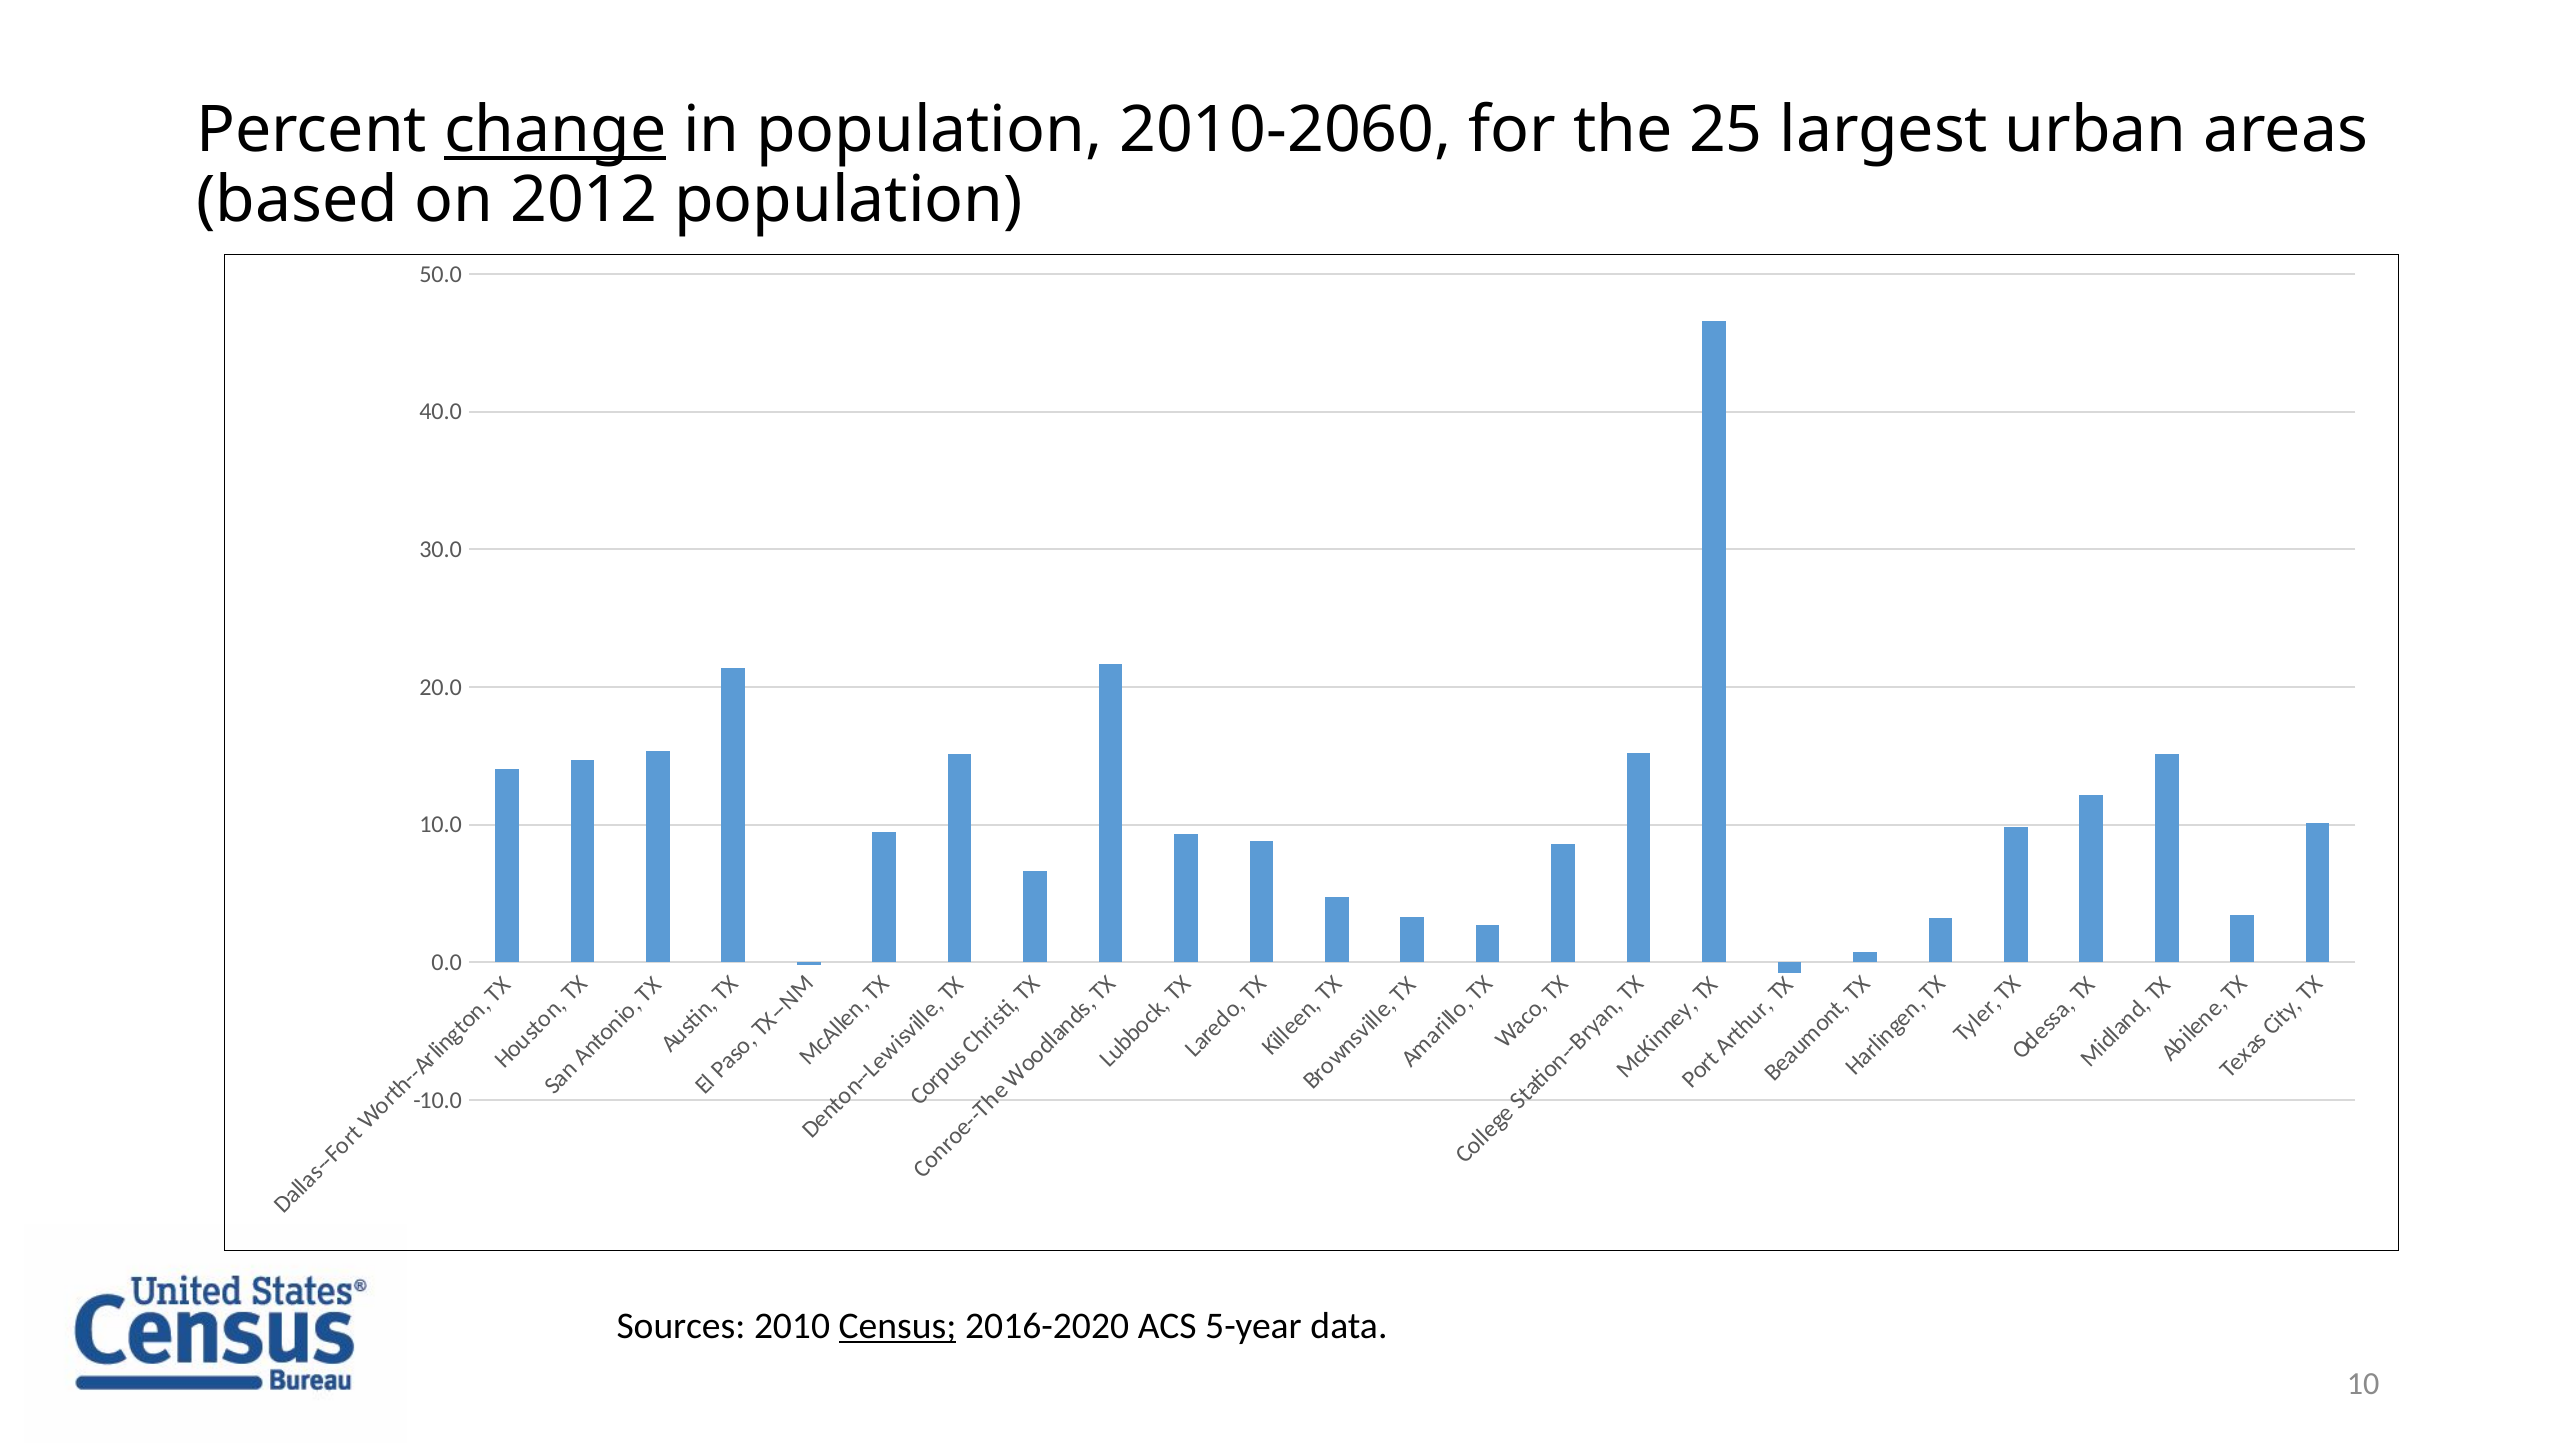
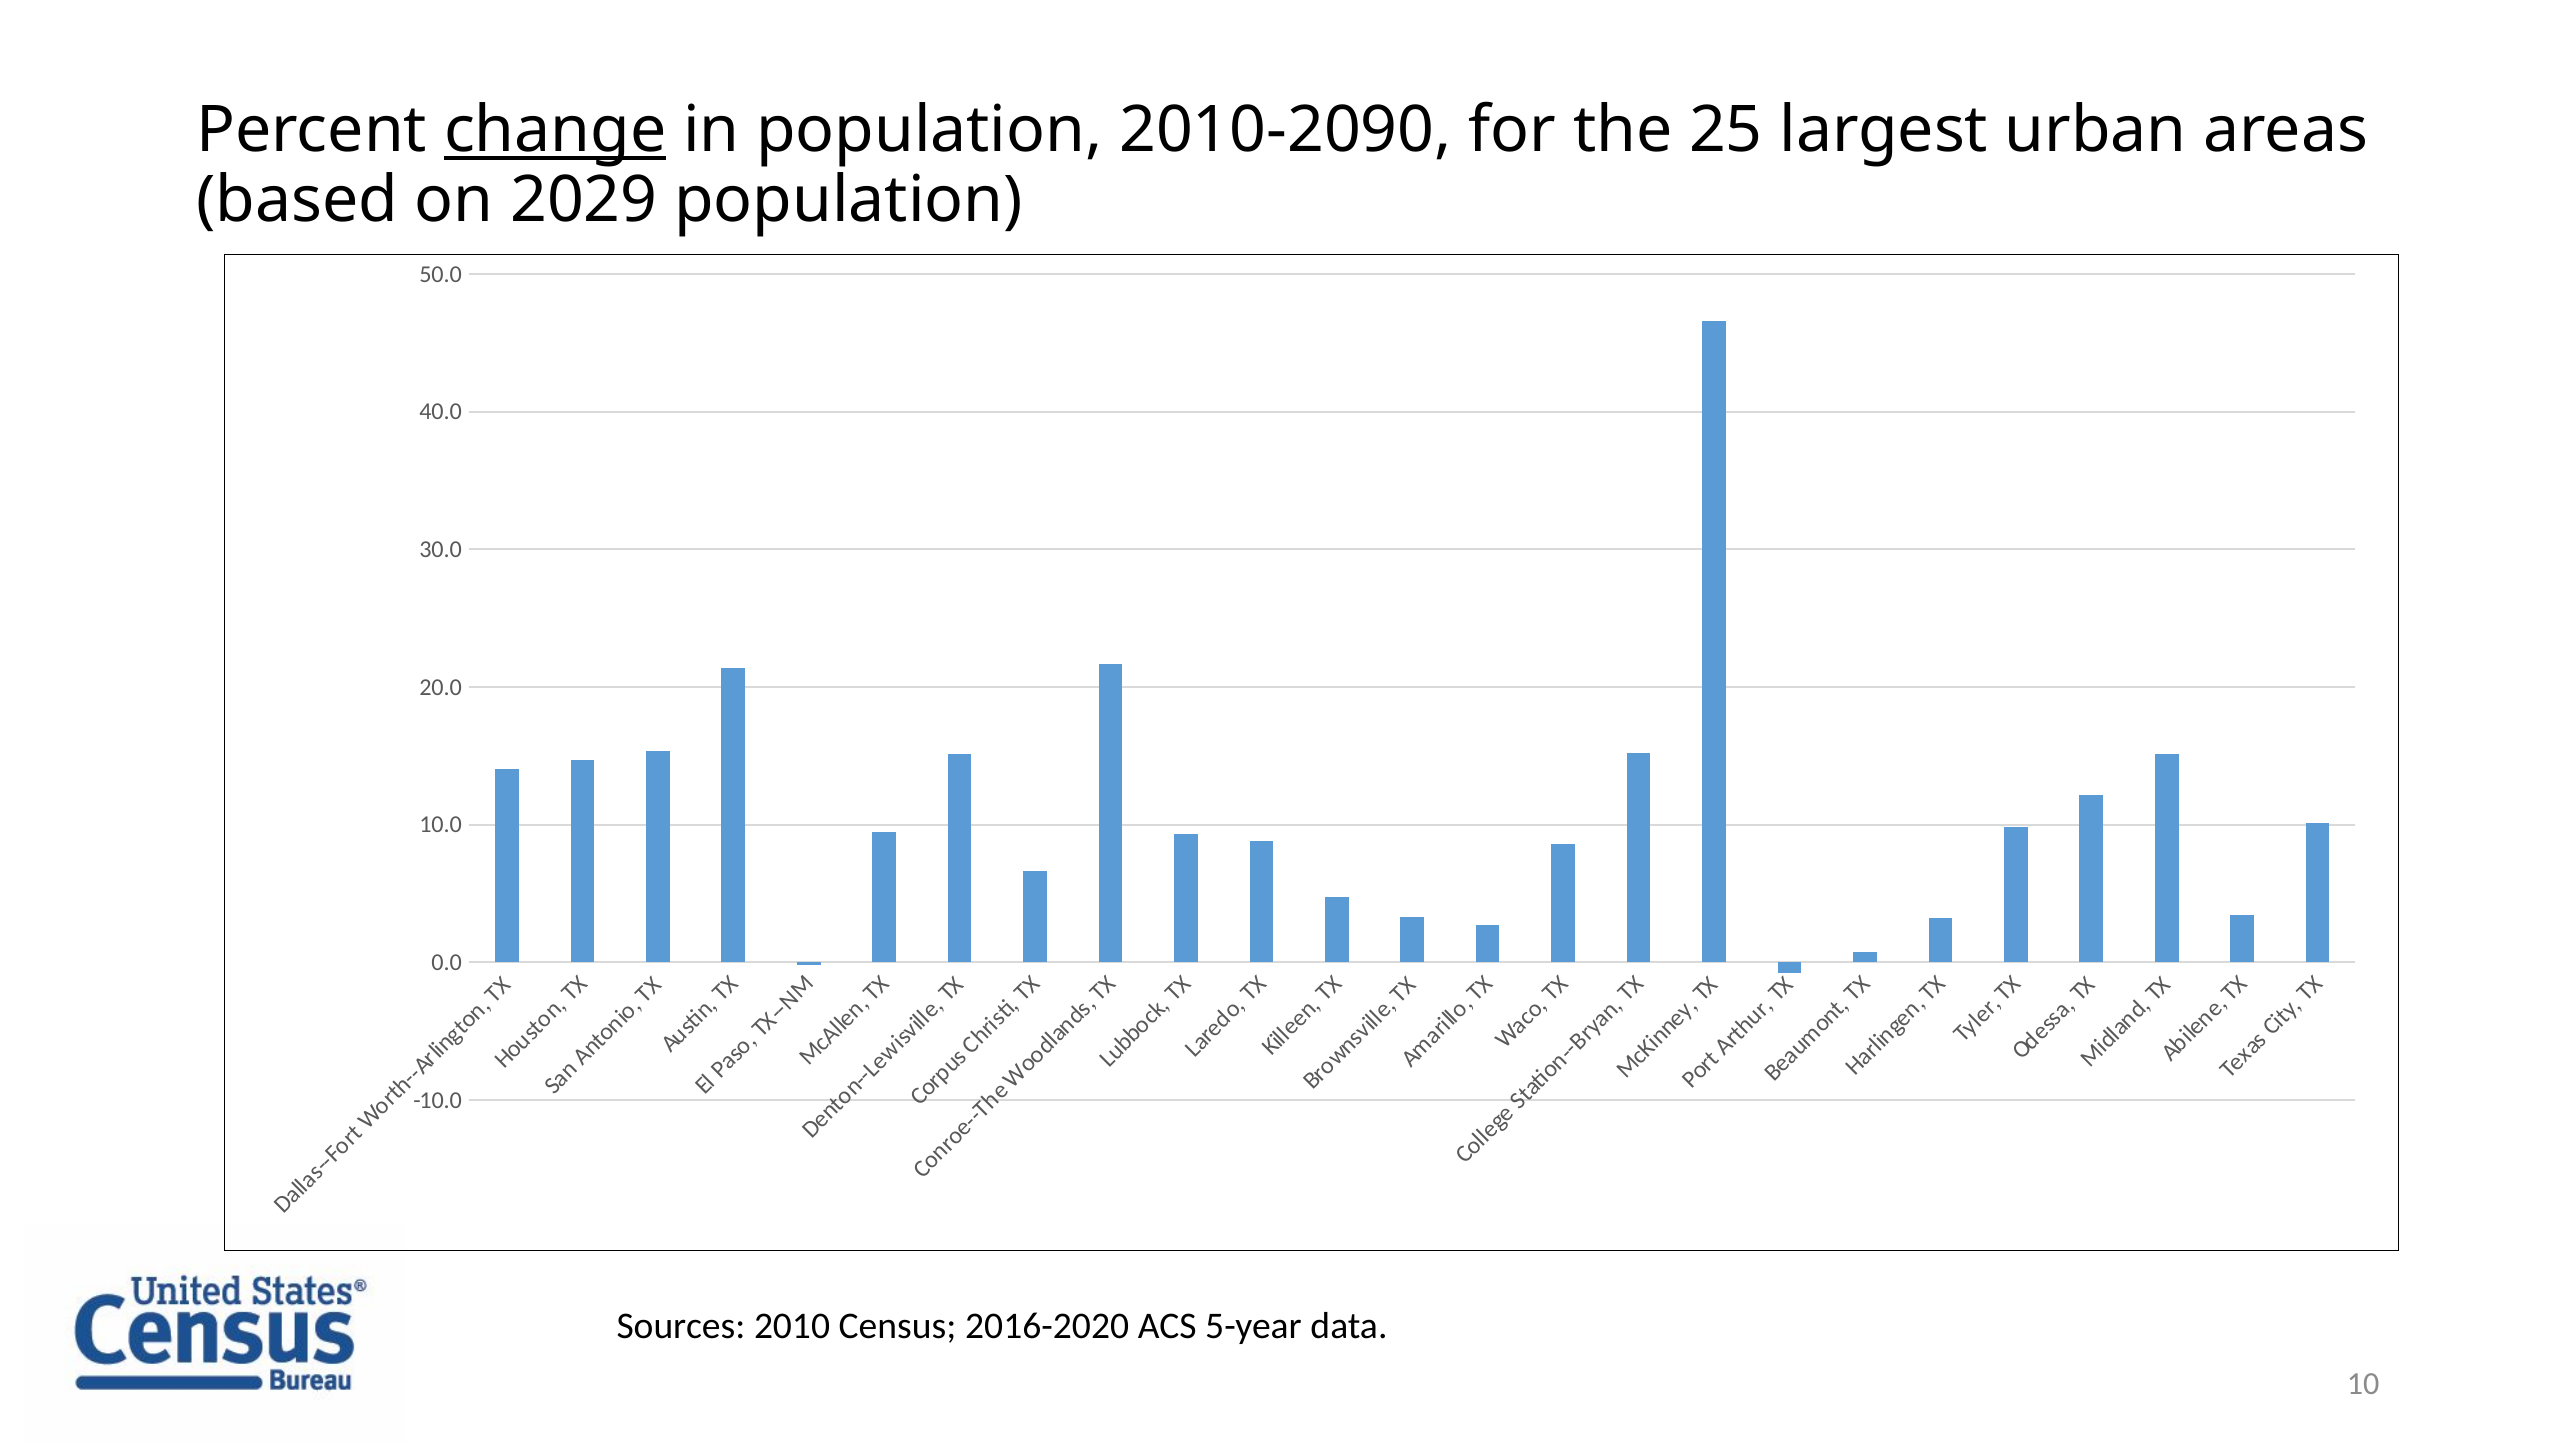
2010-2060: 2010-2060 -> 2010-2090 (1286, 131)
2012: 2012 -> 2029 (584, 200)
Census underline: present -> none (898, 1326)
